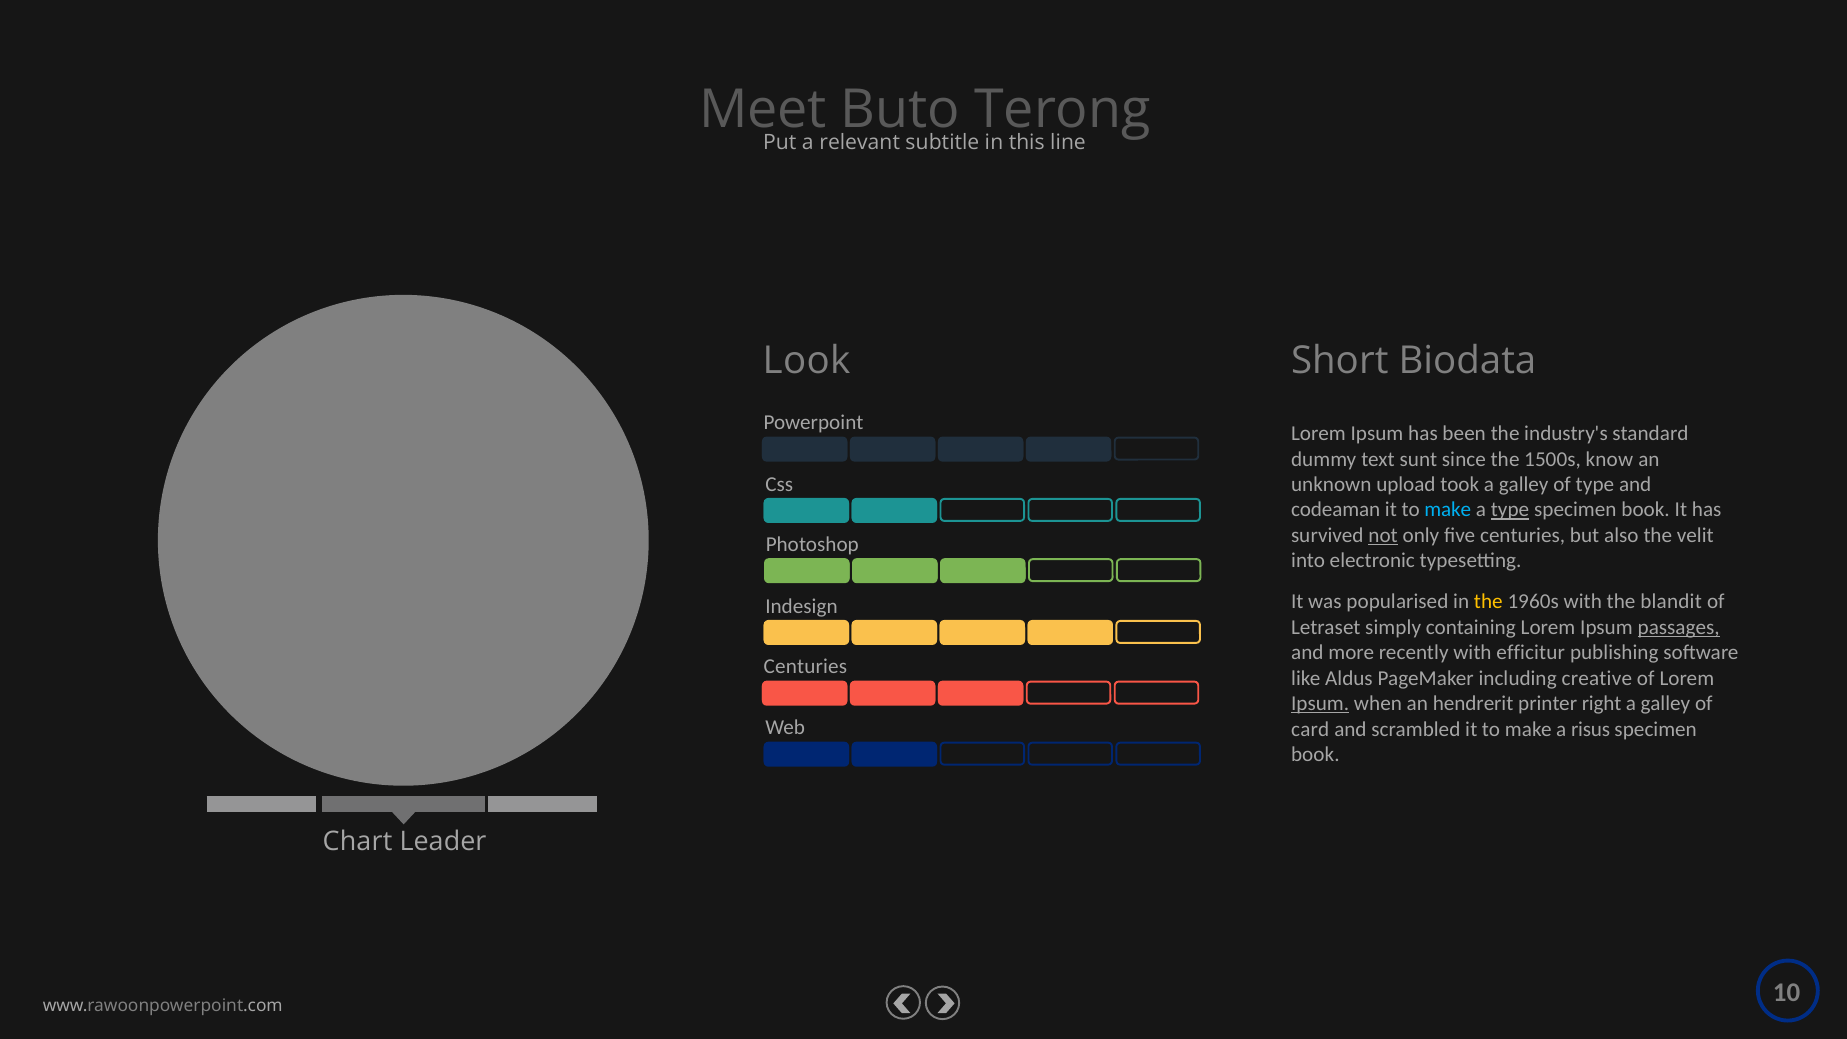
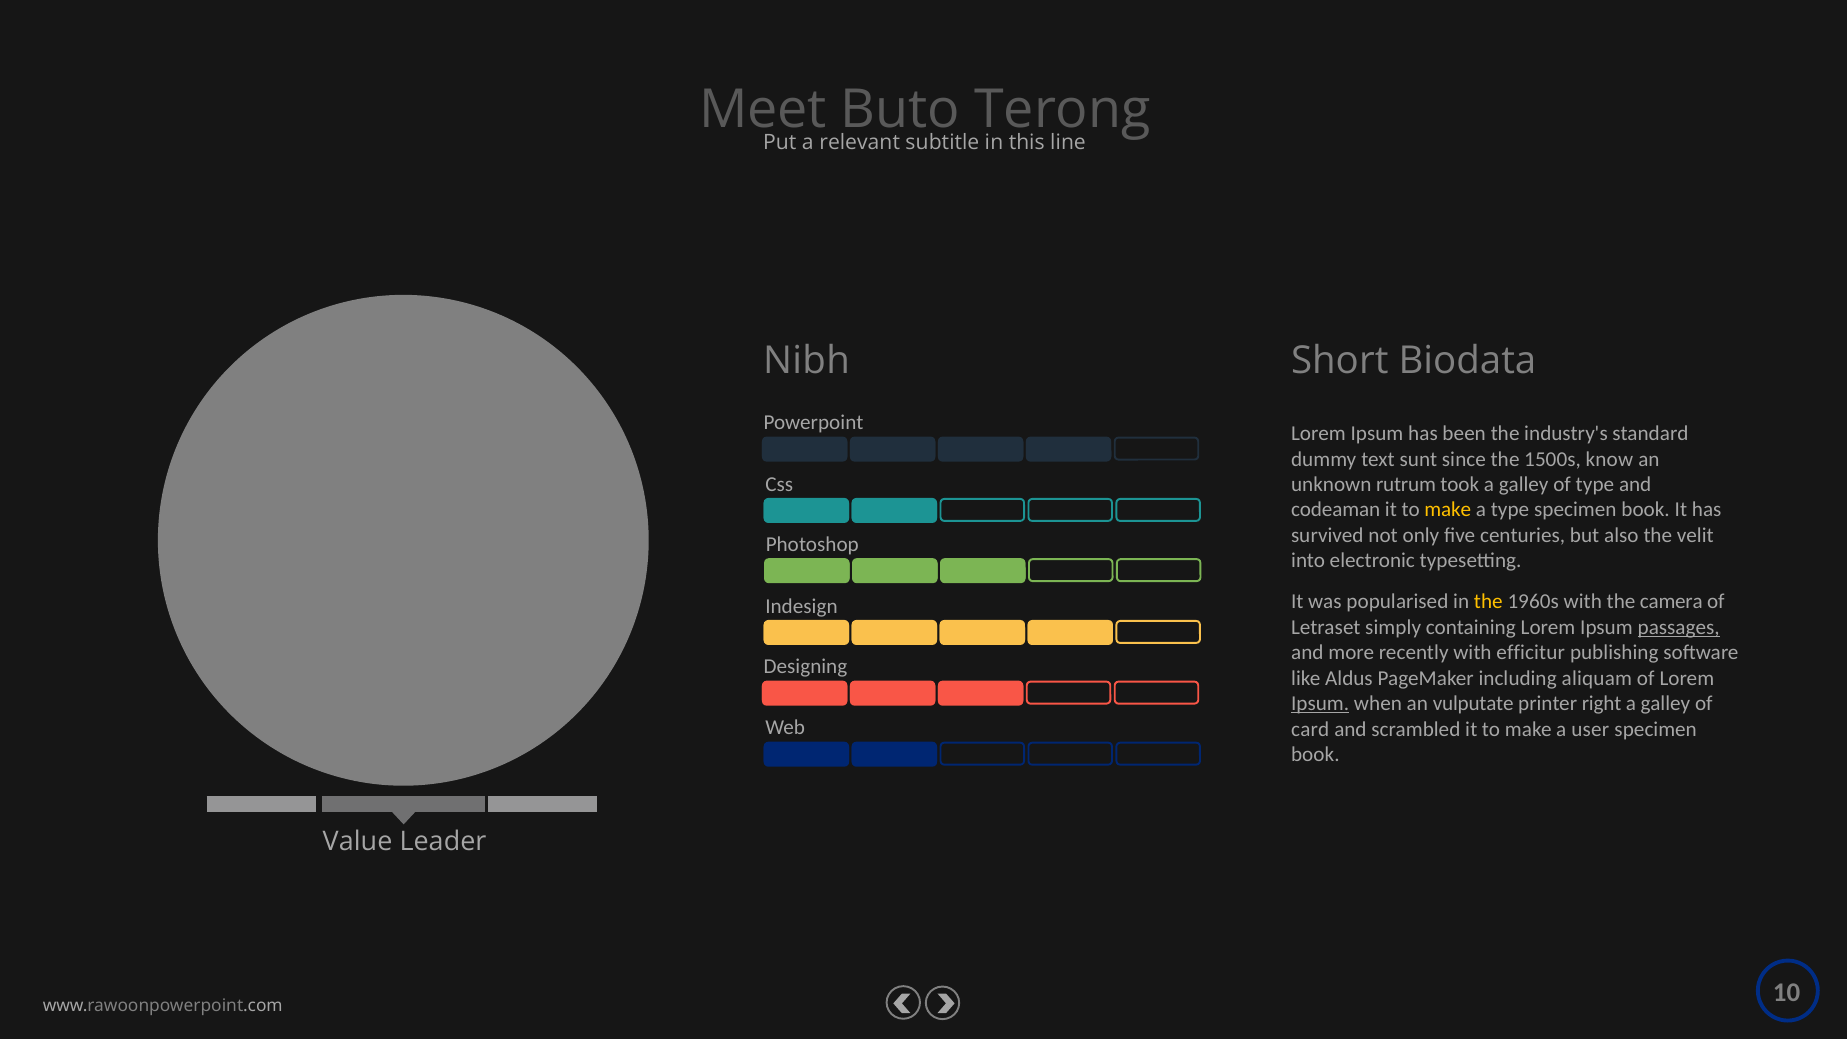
Look: Look -> Nibh (806, 360)
upload: upload -> rutrum (1406, 484)
make colour: light blue -> yellow (1448, 510)
type underline: present -> none (1510, 510)
not underline: present -> none (1383, 535)
blandit: blandit -> camera (1671, 602)
Centuries: Centuries -> Designing (805, 667)
creative: creative -> aliquam (1597, 678)
hendrerit: hendrerit -> vulputate (1473, 704)
risus: risus -> user (1590, 729)
Chart: Chart -> Value (358, 842)
